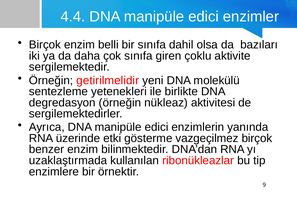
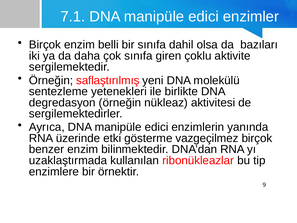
4.4: 4.4 -> 7.1 (73, 17)
getirilmelidir: getirilmelidir -> saflaştırılmış (108, 80)
